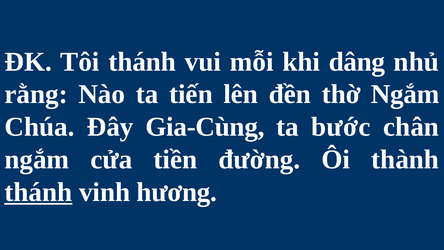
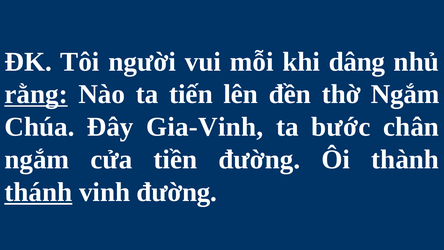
Tôi thánh: thánh -> người (142, 62)
rằng underline: none -> present (36, 94)
Gia-Cùng: Gia-Cùng -> Gia-Vinh (205, 127)
vinh hương: hương -> đường (177, 192)
